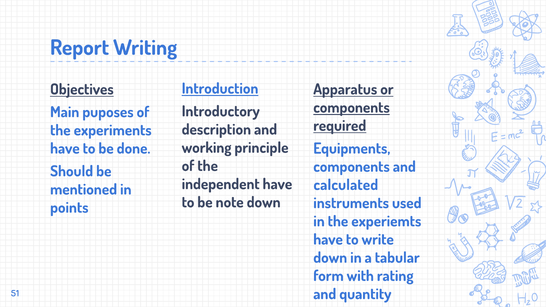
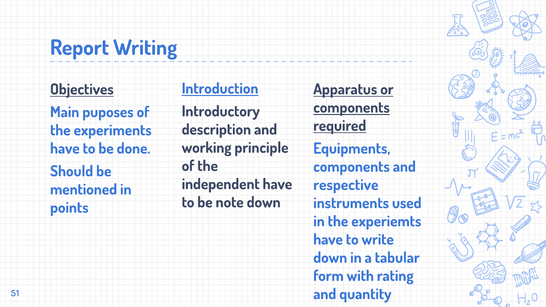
calculated: calculated -> respective (346, 185)
